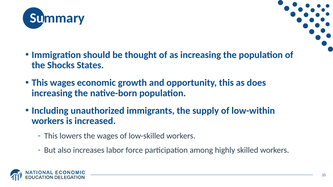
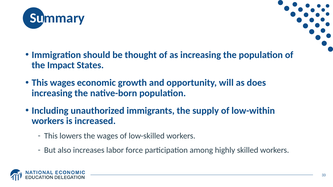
Shocks: Shocks -> Impact (61, 65)
opportunity this: this -> will (226, 83)
